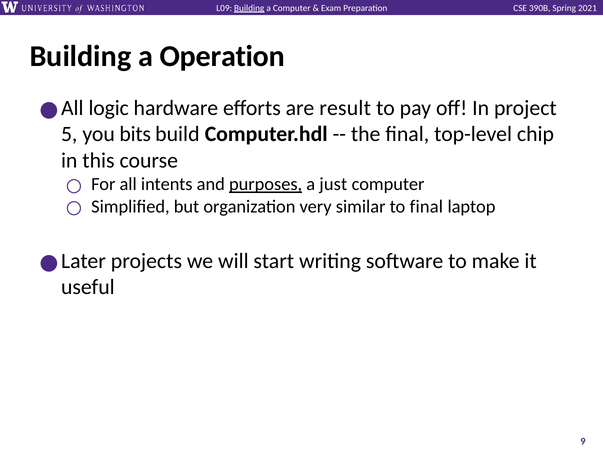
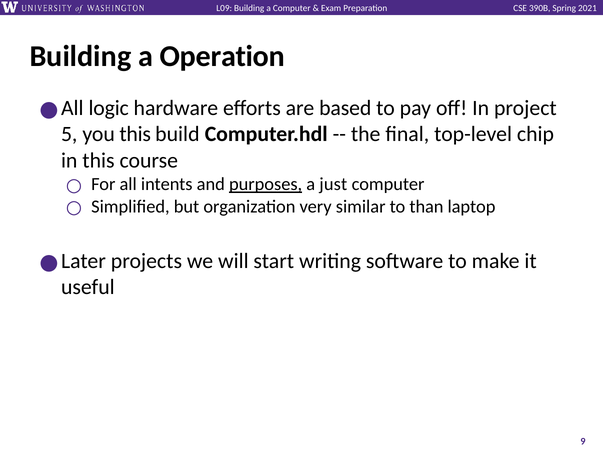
Building underline: present -> none (249, 8)
result: result -> based (345, 108)
you bits: bits -> this (135, 134)
to final: final -> than (426, 206)
